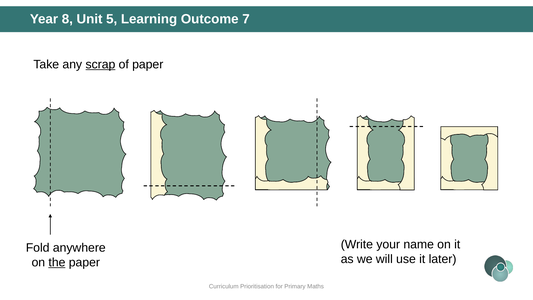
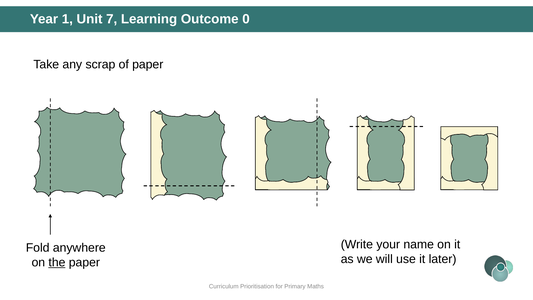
8: 8 -> 1 (67, 19)
5: 5 -> 7 (112, 19)
7: 7 -> 0 (246, 19)
scrap underline: present -> none (100, 64)
